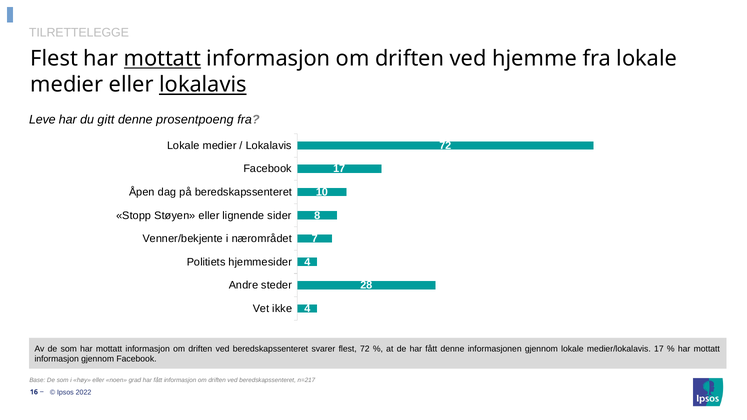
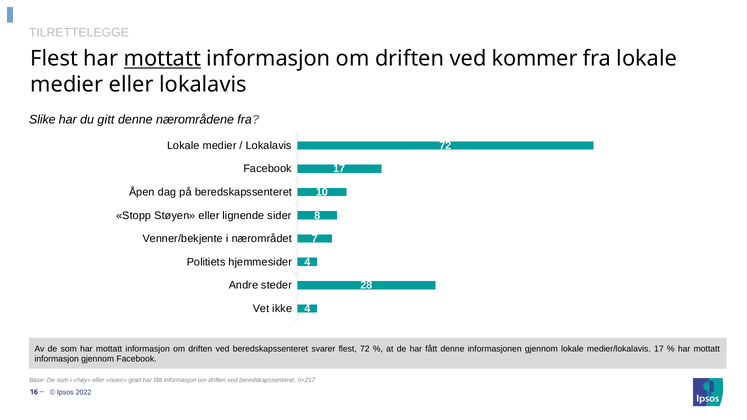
hjemme: hjemme -> kommer (535, 59)
lokalavis underline: present -> none (203, 85)
Leve: Leve -> Slike (42, 119)
prosentpoeng: prosentpoeng -> nærområdene (195, 119)
